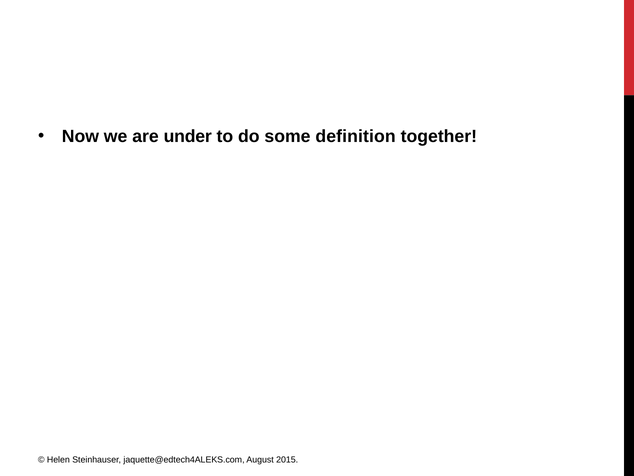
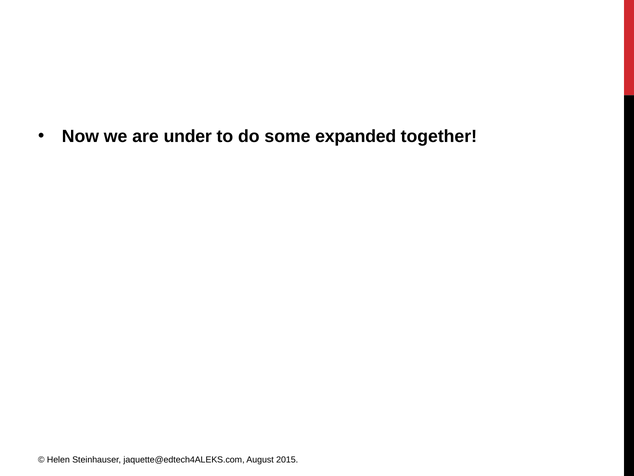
definition: definition -> expanded (356, 136)
